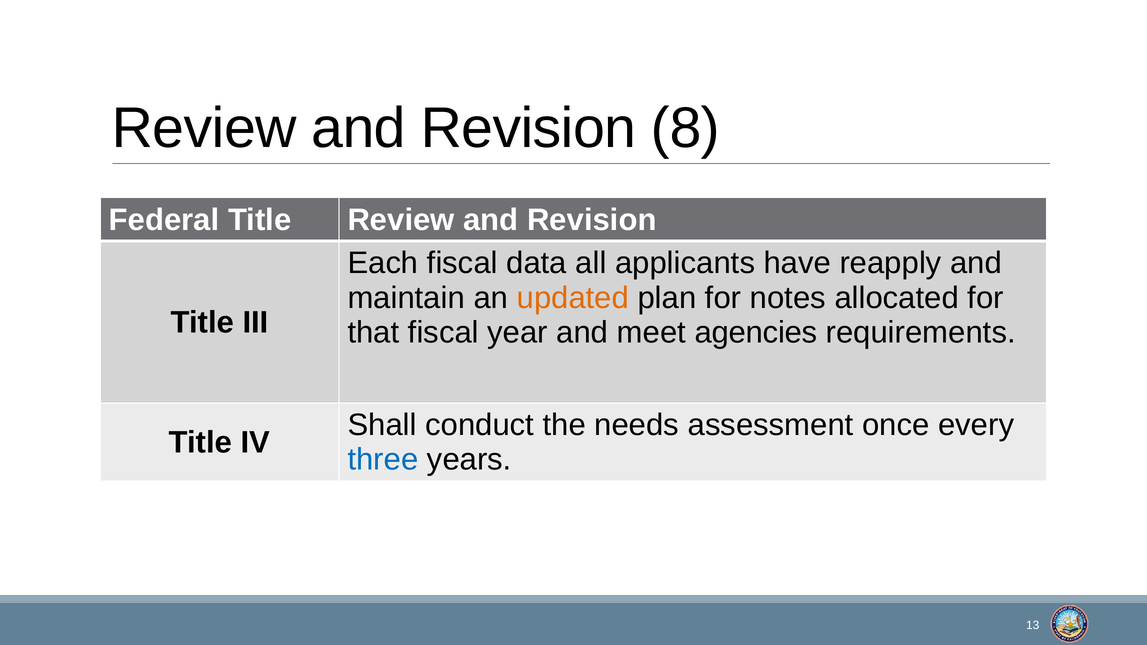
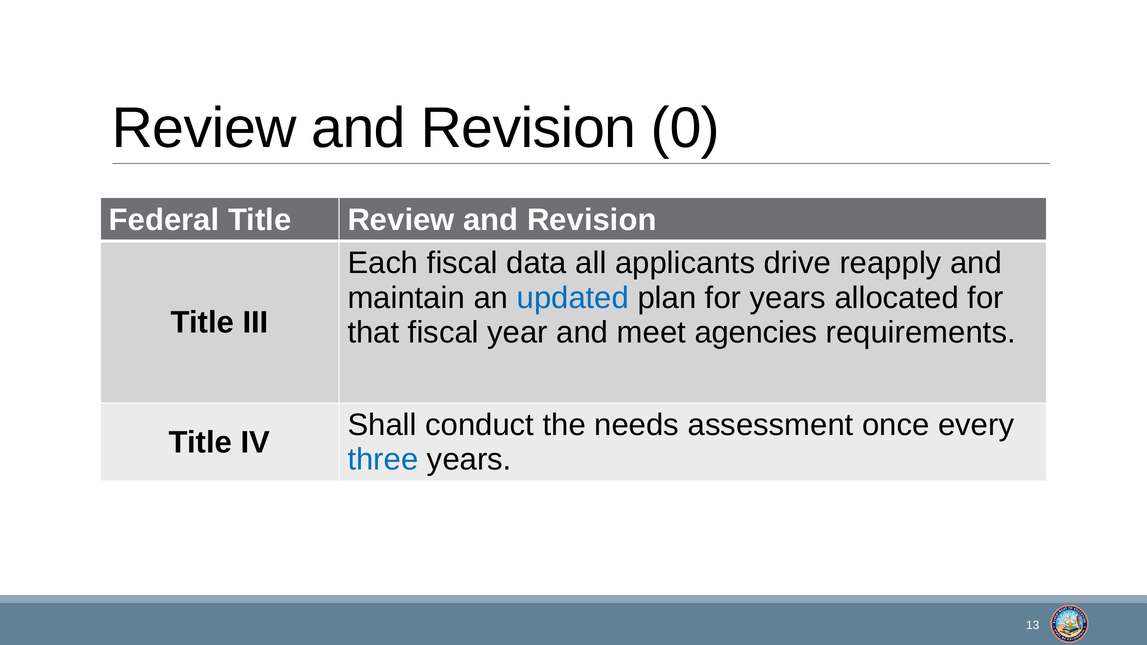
8: 8 -> 0 (685, 128)
have: have -> drive (797, 263)
updated colour: orange -> blue (573, 298)
for notes: notes -> years (788, 298)
